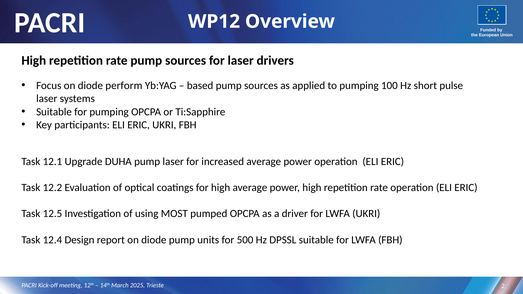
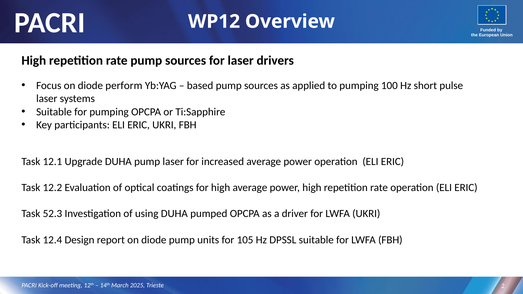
12.5: 12.5 -> 52.3 (52, 214)
using MOST: MOST -> DUHA (174, 214)
500: 500 -> 105 (245, 240)
